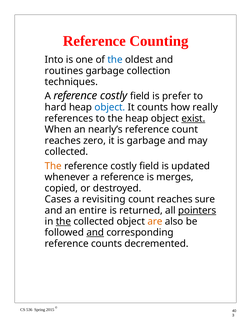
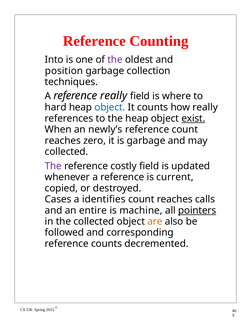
the colour: blue -> purple (115, 60)
routines: routines -> position (64, 71)
A reference costly: costly -> really (114, 95)
prefer: prefer -> where (177, 96)
nearly’s: nearly’s -> newly’s (105, 129)
The colour: orange -> purple (53, 166)
merges: merges -> current (175, 177)
revisiting: revisiting -> identifies (104, 199)
sure: sure -> calls (205, 199)
returned: returned -> machine (141, 210)
the underline: present -> none (63, 221)
and underline: present -> none (95, 232)
